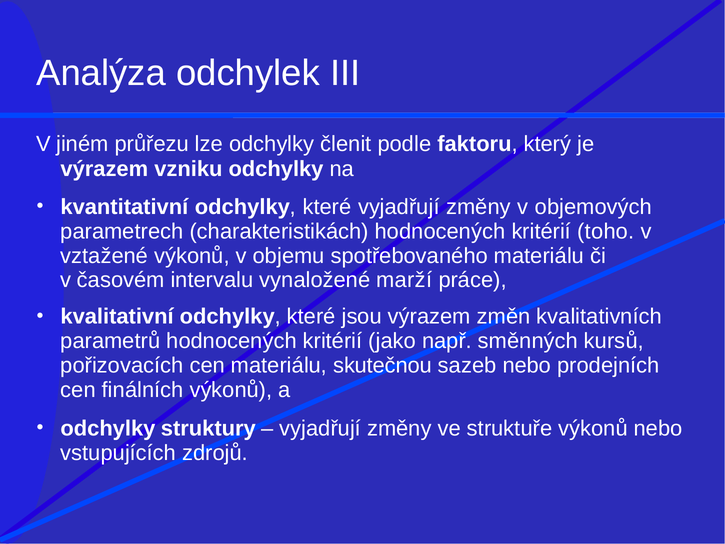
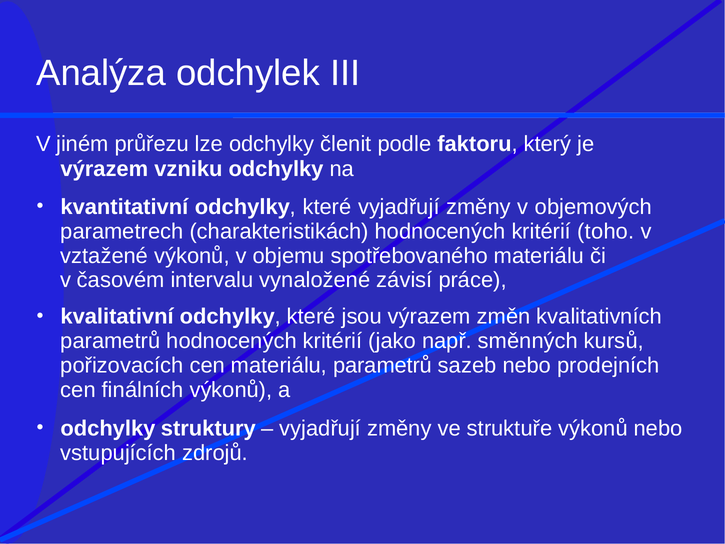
marží: marží -> závisí (404, 280)
materiálu skutečnou: skutečnou -> parametrů (383, 365)
